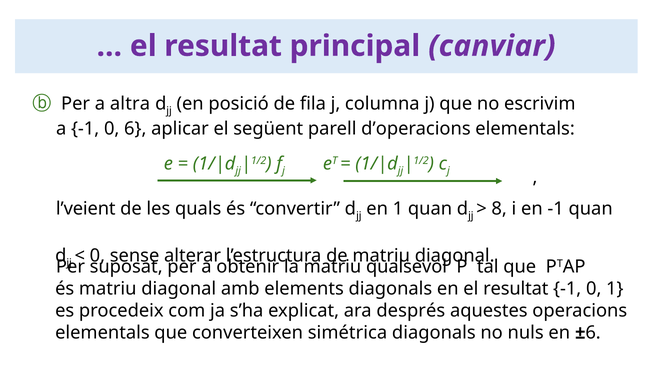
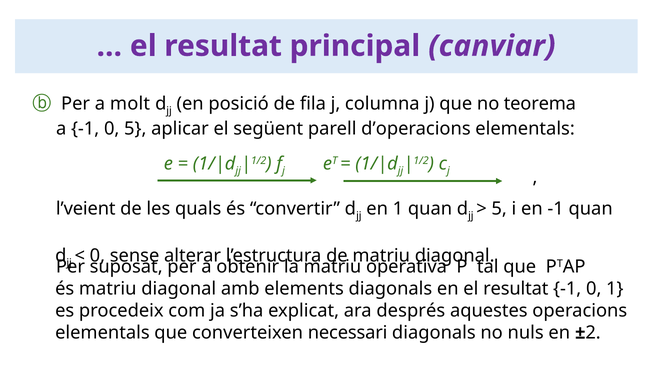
altra: altra -> molt (130, 104)
escrivim: escrivim -> teorema (540, 104)
0 6: 6 -> 5 (135, 129)
8: 8 -> 5 (499, 209)
qualsevol: qualsevol -> operativa (406, 267)
simétrica: simétrica -> necessari (348, 333)
6: 6 -> 2 (593, 333)
